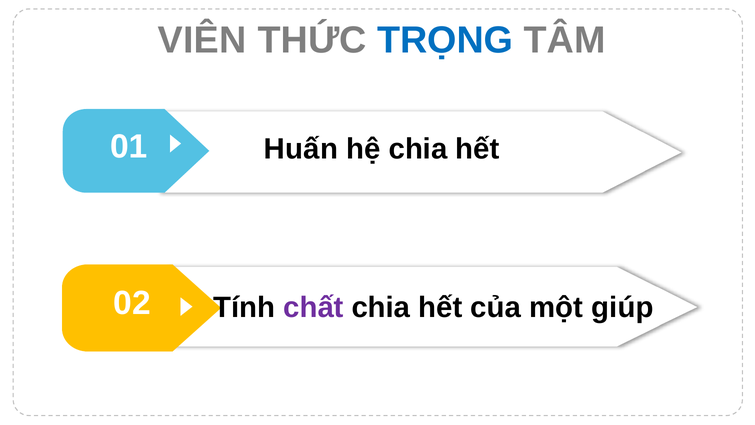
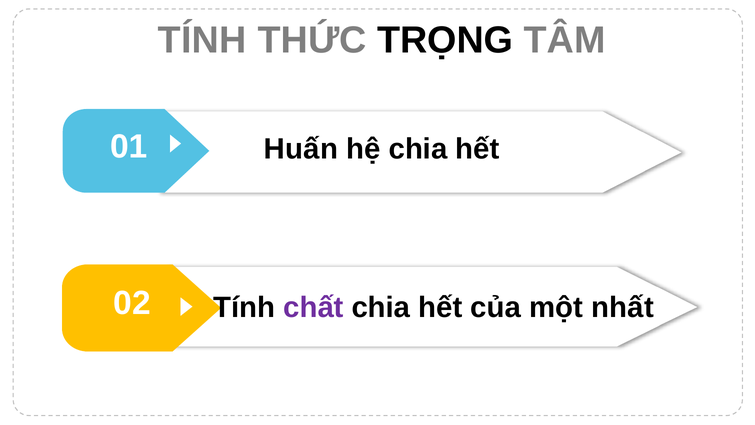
VIÊN: VIÊN -> TÍNH (202, 40)
TRỌNG colour: blue -> black (445, 40)
giúp: giúp -> nhất (622, 307)
